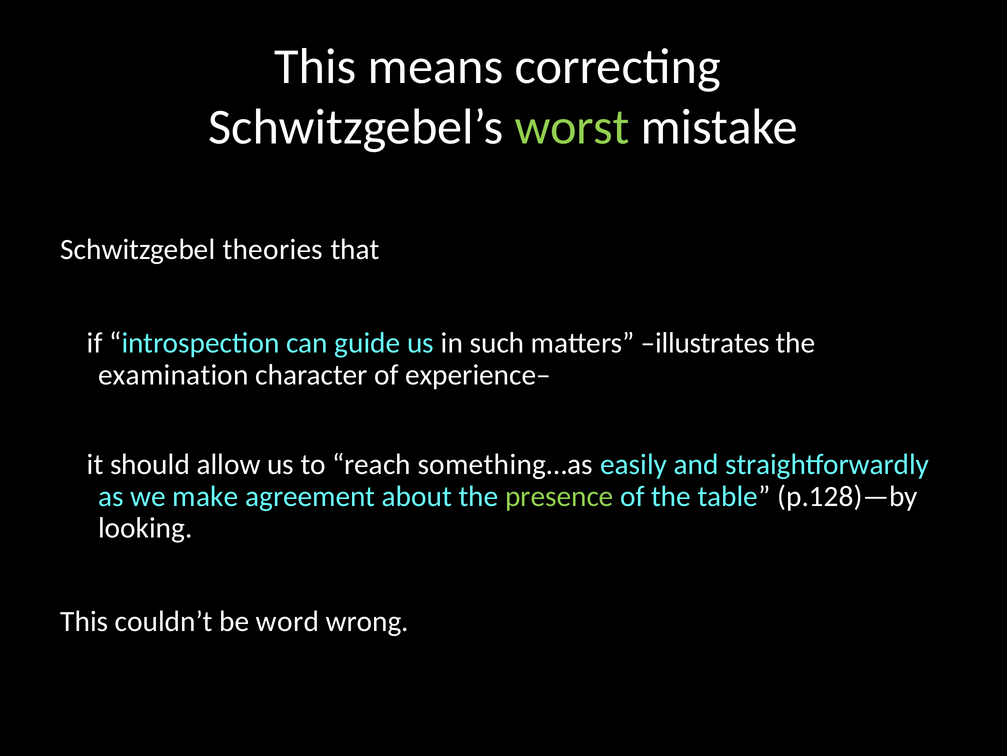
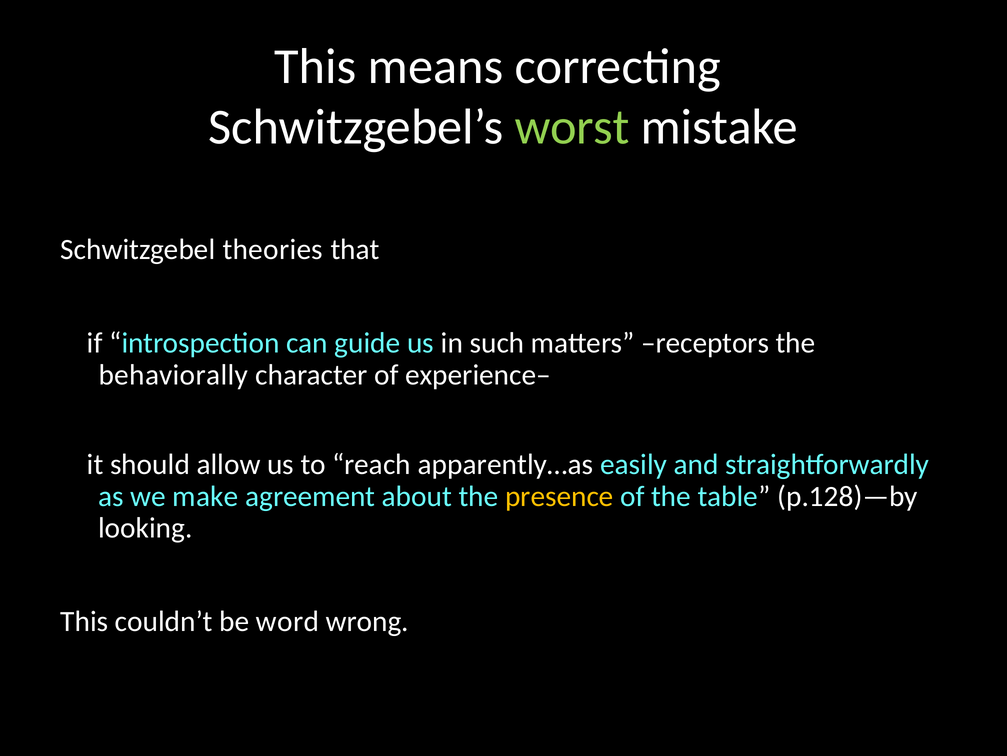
illustrates: illustrates -> receptors (705, 343)
examination: examination -> behaviorally (173, 374)
something…as: something…as -> apparently…as (505, 464)
presence colour: light green -> yellow (559, 496)
